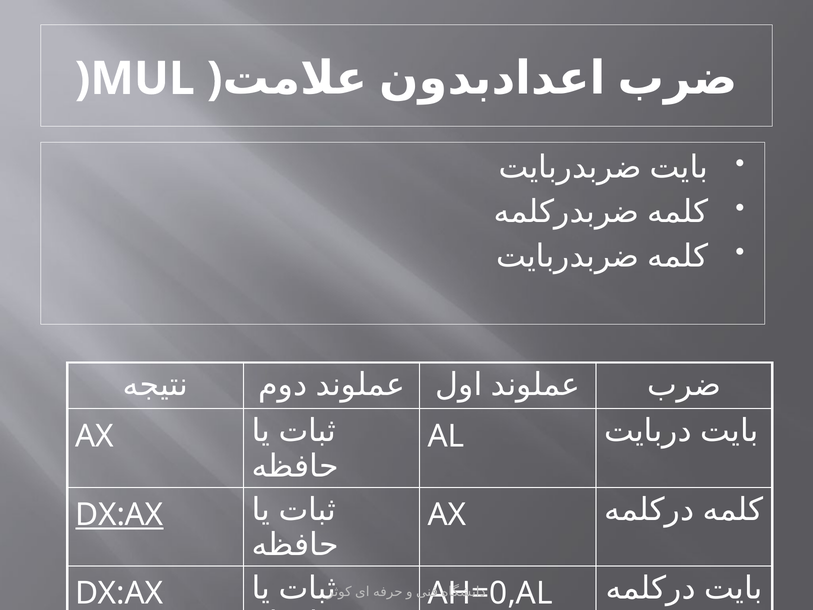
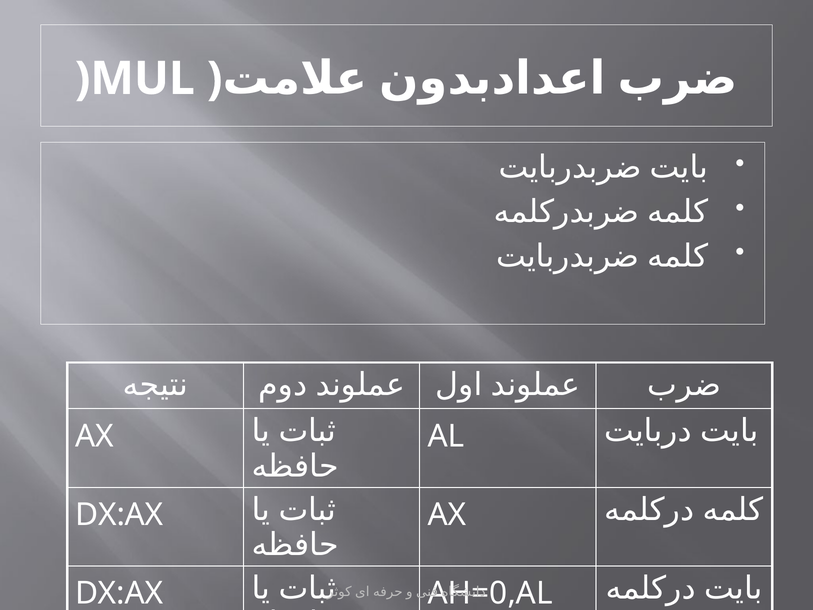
DX:AX underline: present -> none (119, 515)
